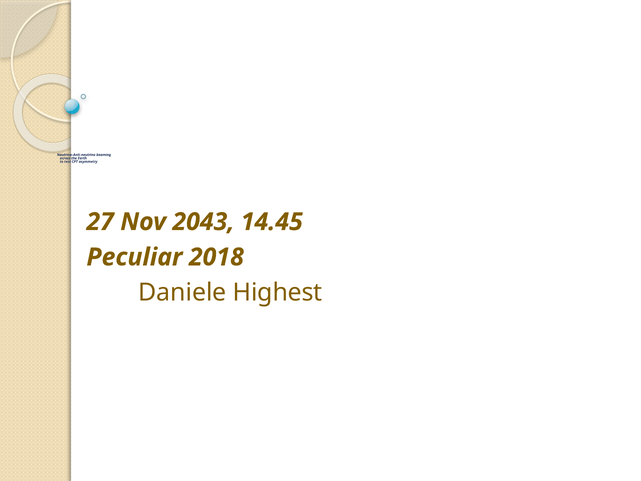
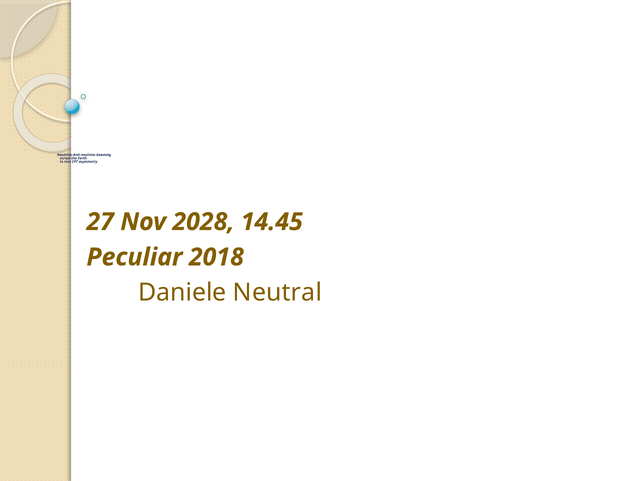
2043: 2043 -> 2028 (203, 222)
Highest: Highest -> Neutral (277, 292)
